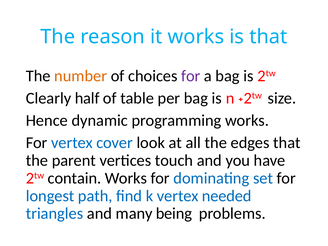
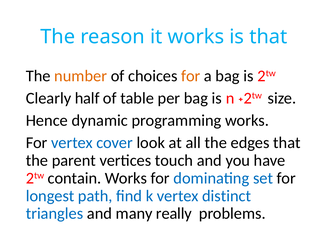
for colour: purple -> orange (191, 76)
needed: needed -> distinct (227, 196)
being: being -> really (174, 214)
